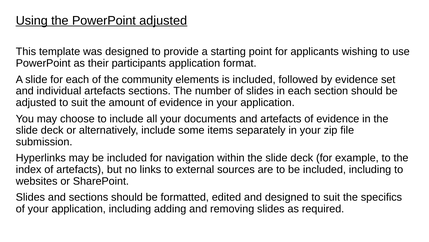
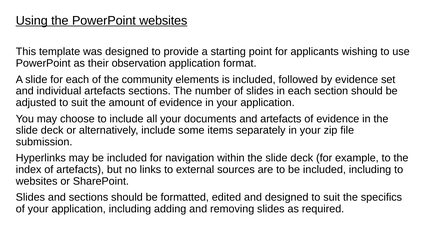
PowerPoint adjusted: adjusted -> websites (163, 20)
participants: participants -> observation (139, 63)
